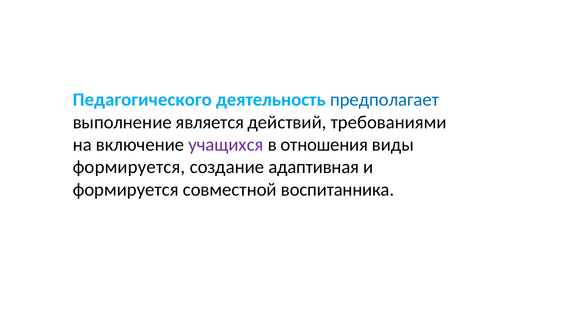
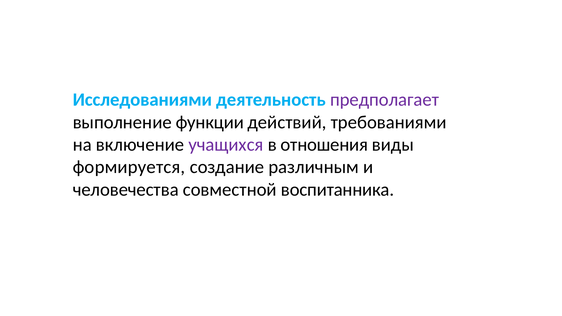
Педагогического: Педагогического -> Исследованиями (142, 100)
предполагает colour: blue -> purple (385, 100)
является: является -> функции (210, 122)
адаптивная: адаптивная -> различным (314, 167)
формируется: формируется -> человечества (126, 190)
